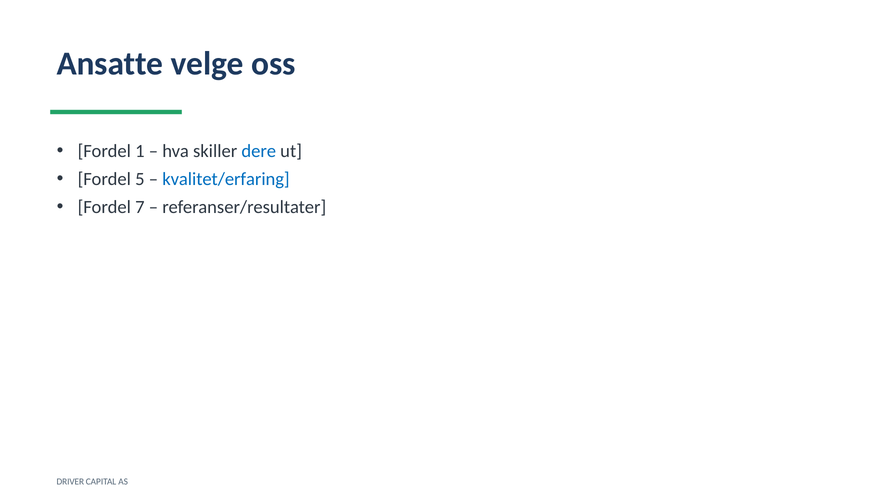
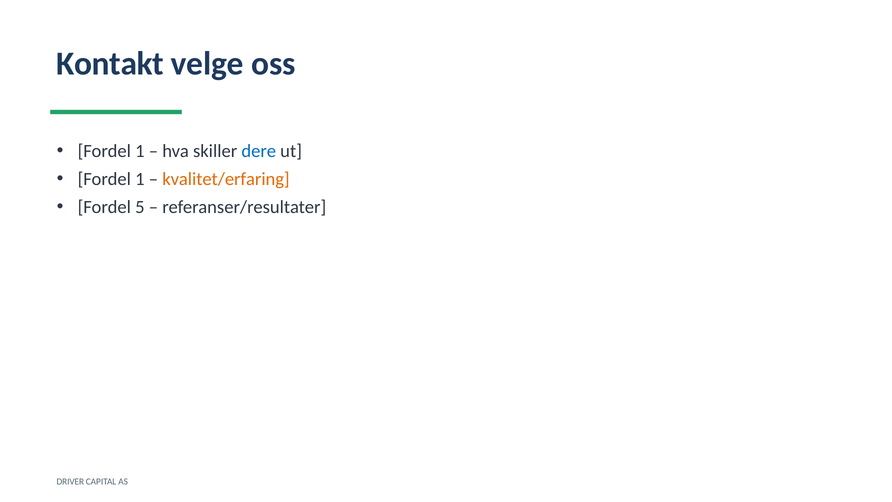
Ansatte: Ansatte -> Kontakt (110, 64)
5: 5 -> 1 (140, 179)
kvalitet/erfaring colour: blue -> orange (226, 179)
7: 7 -> 5 (140, 207)
